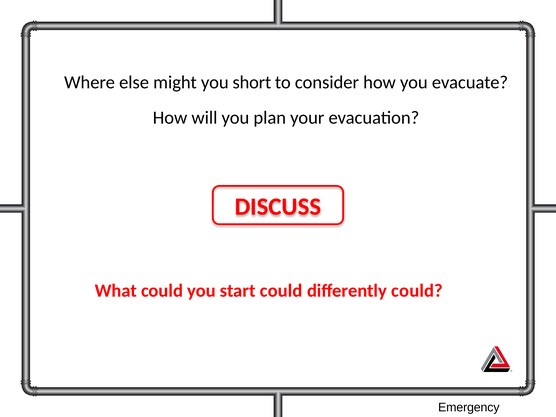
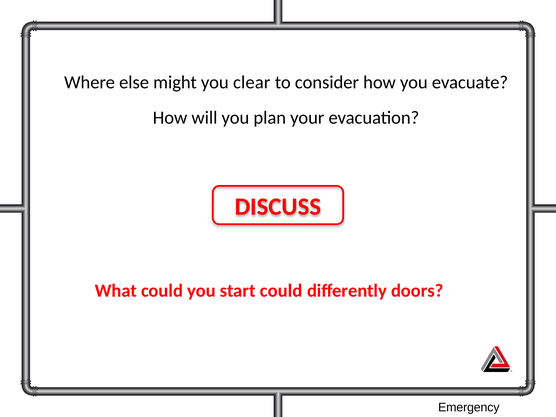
short: short -> clear (252, 82)
differently could: could -> doors (417, 291)
